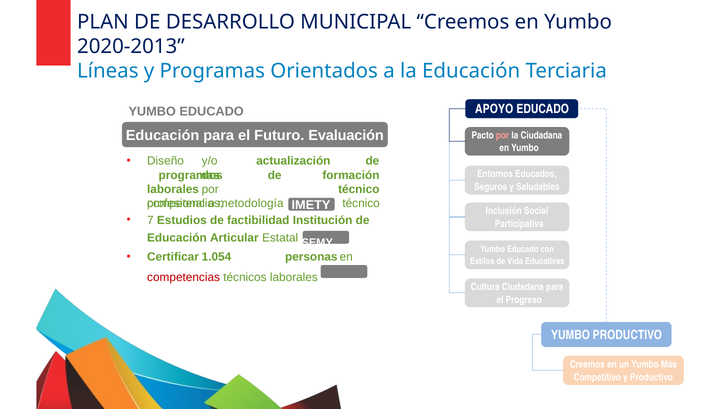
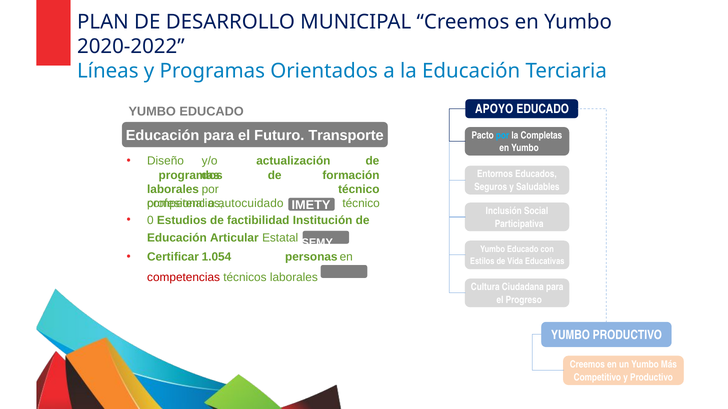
2020-2013: 2020-2013 -> 2020-2022 (131, 47)
Evaluación: Evaluación -> Transporte (346, 136)
por colour: pink -> light blue (503, 135)
la Ciudadana: Ciudadana -> Completas (541, 135)
metodología: metodología -> autocuidado (251, 204)
7: 7 -> 0 (150, 221)
